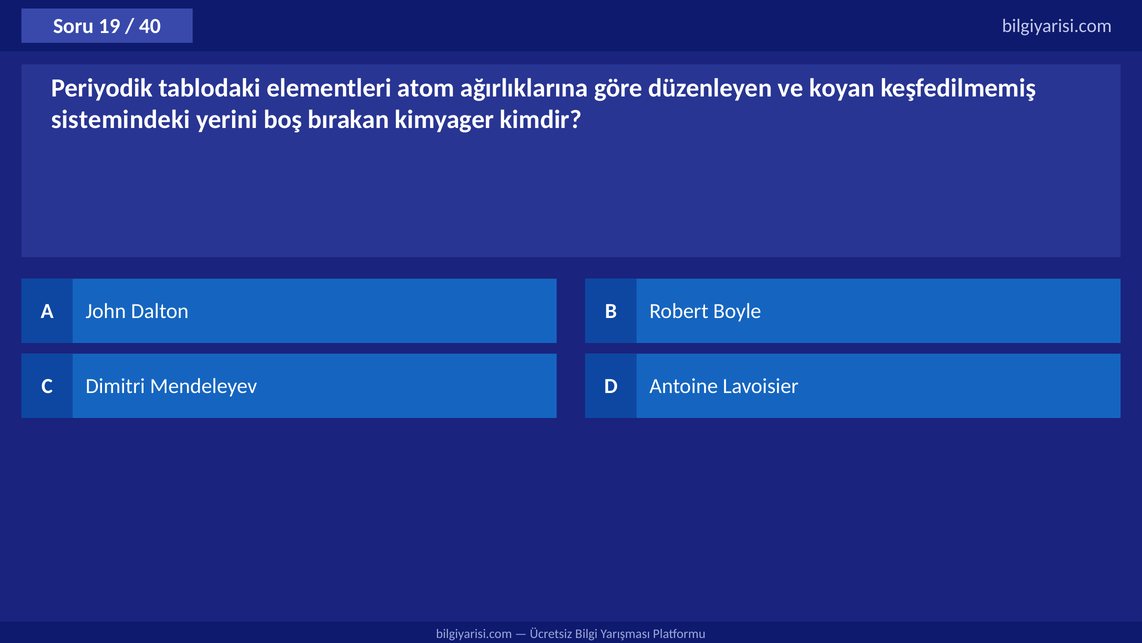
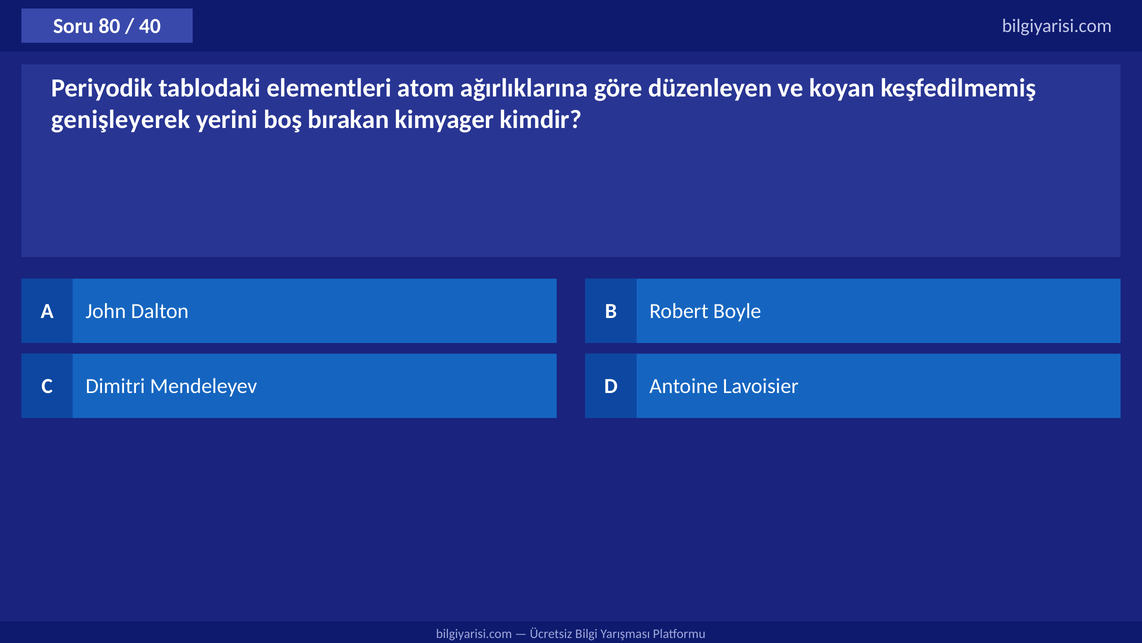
19: 19 -> 80 (109, 26)
sistemindeki: sistemindeki -> genişleyerek (121, 120)
